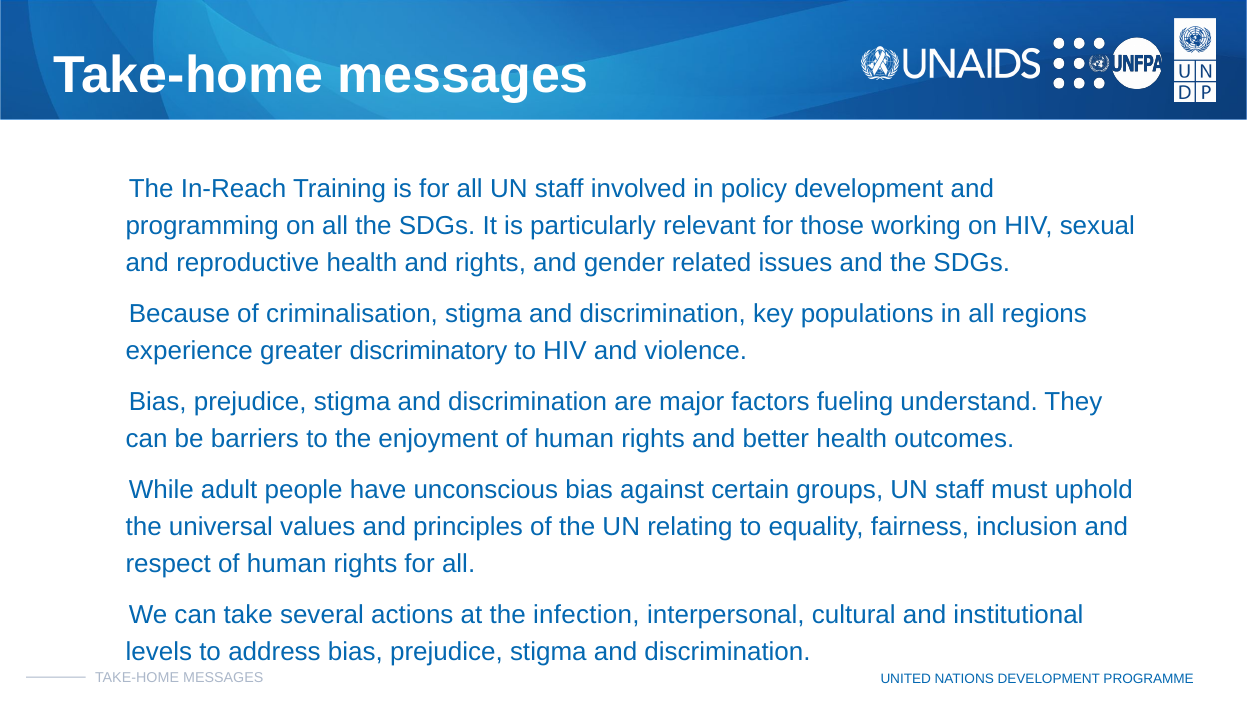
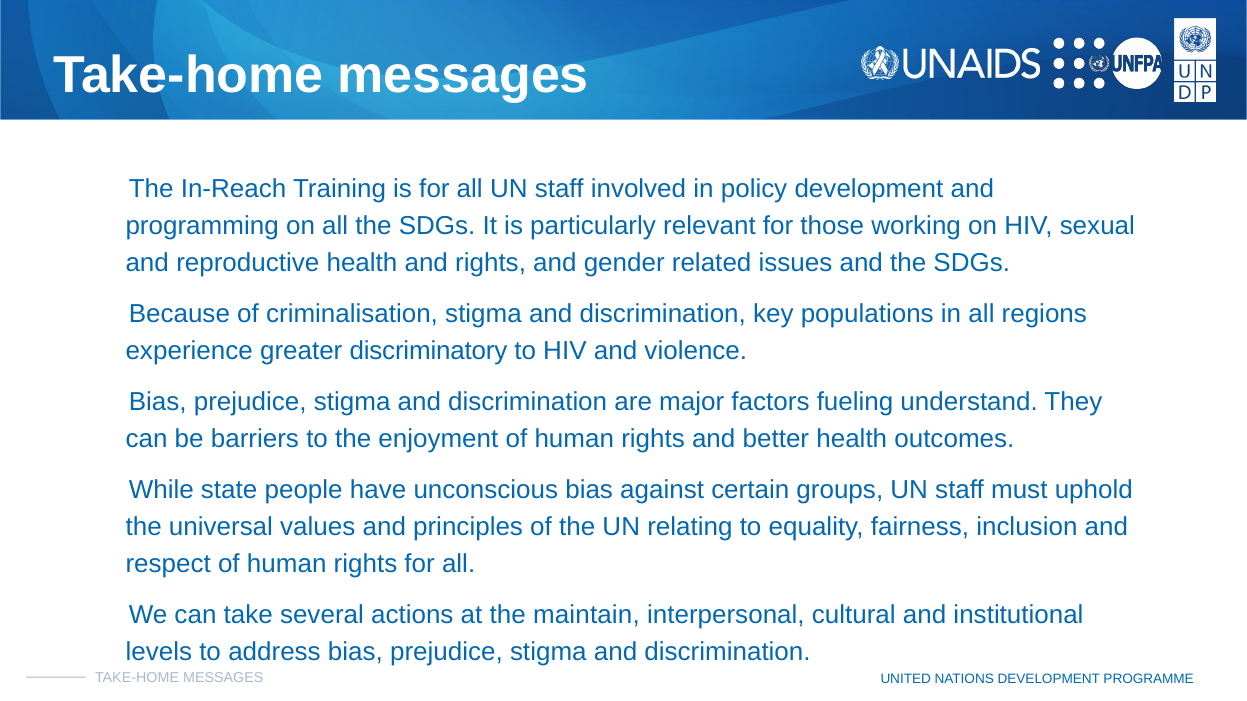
adult: adult -> state (229, 490)
infection: infection -> maintain (586, 615)
